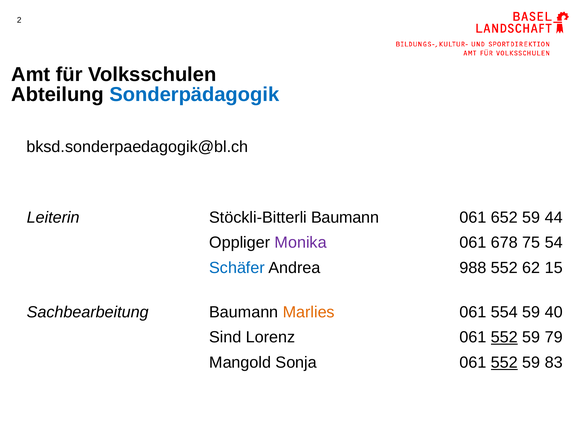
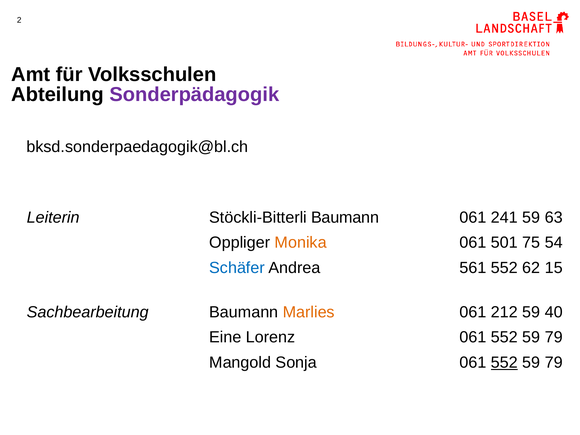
Sonderpädagogik colour: blue -> purple (194, 95)
652: 652 -> 241 (504, 217)
44: 44 -> 63 (554, 217)
Monika colour: purple -> orange (301, 243)
678: 678 -> 501 (504, 243)
988: 988 -> 561 (473, 268)
554: 554 -> 212 (504, 312)
Sind: Sind -> Eine (225, 337)
552 underline: present -> none (504, 337)
83: 83 -> 79 (554, 362)
